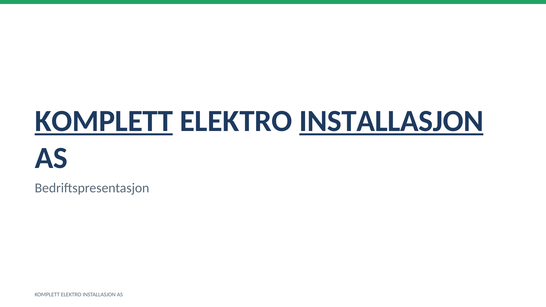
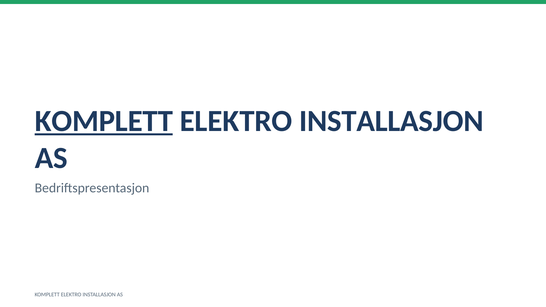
INSTALLASJON underline: present -> none (391, 121)
